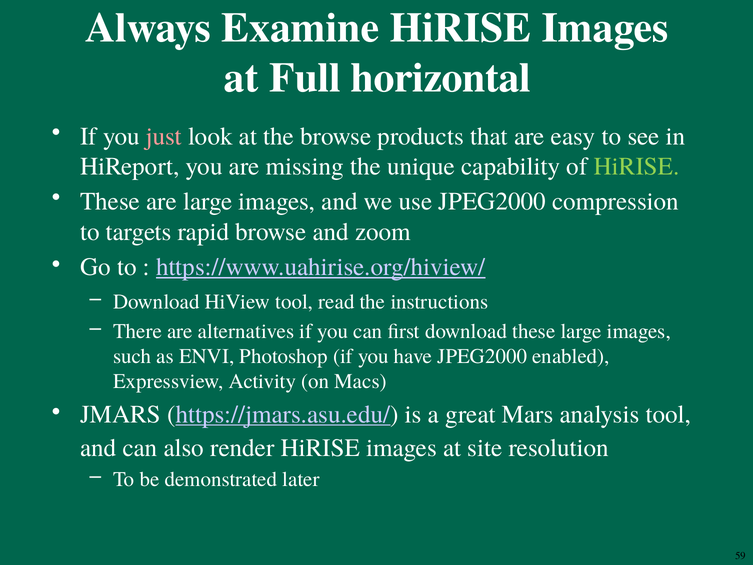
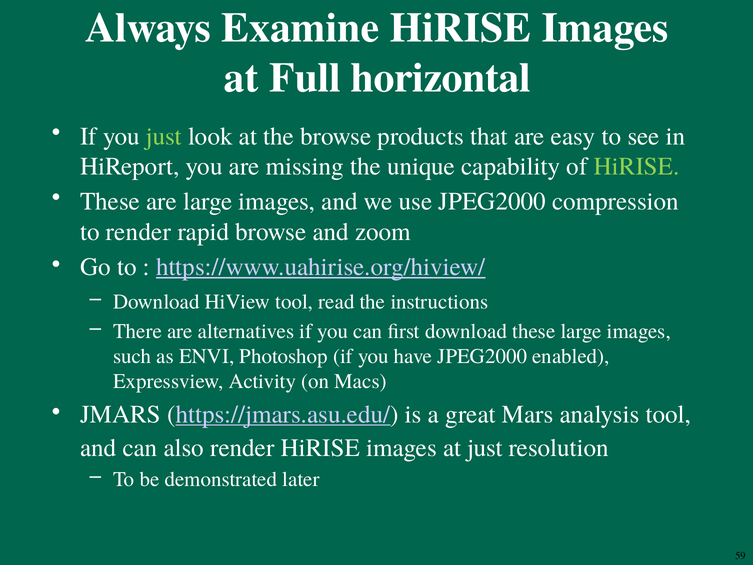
just colour: pink -> light green (164, 136)
to targets: targets -> render (138, 232)
at site: site -> just (485, 448)
